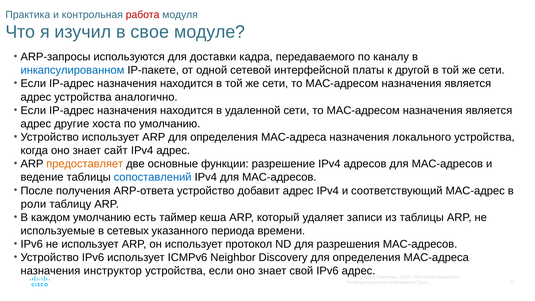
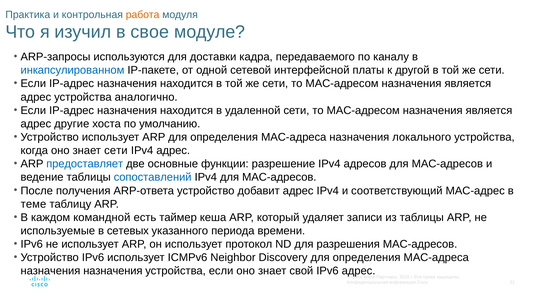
работа colour: red -> orange (143, 15)
знает сайт: сайт -> сети (116, 151)
предоставляет colour: orange -> blue (85, 164)
роли: роли -> теме (33, 204)
каждом умолчанию: умолчанию -> командной (102, 217)
назначения инструктор: инструктор -> назначения (113, 271)
